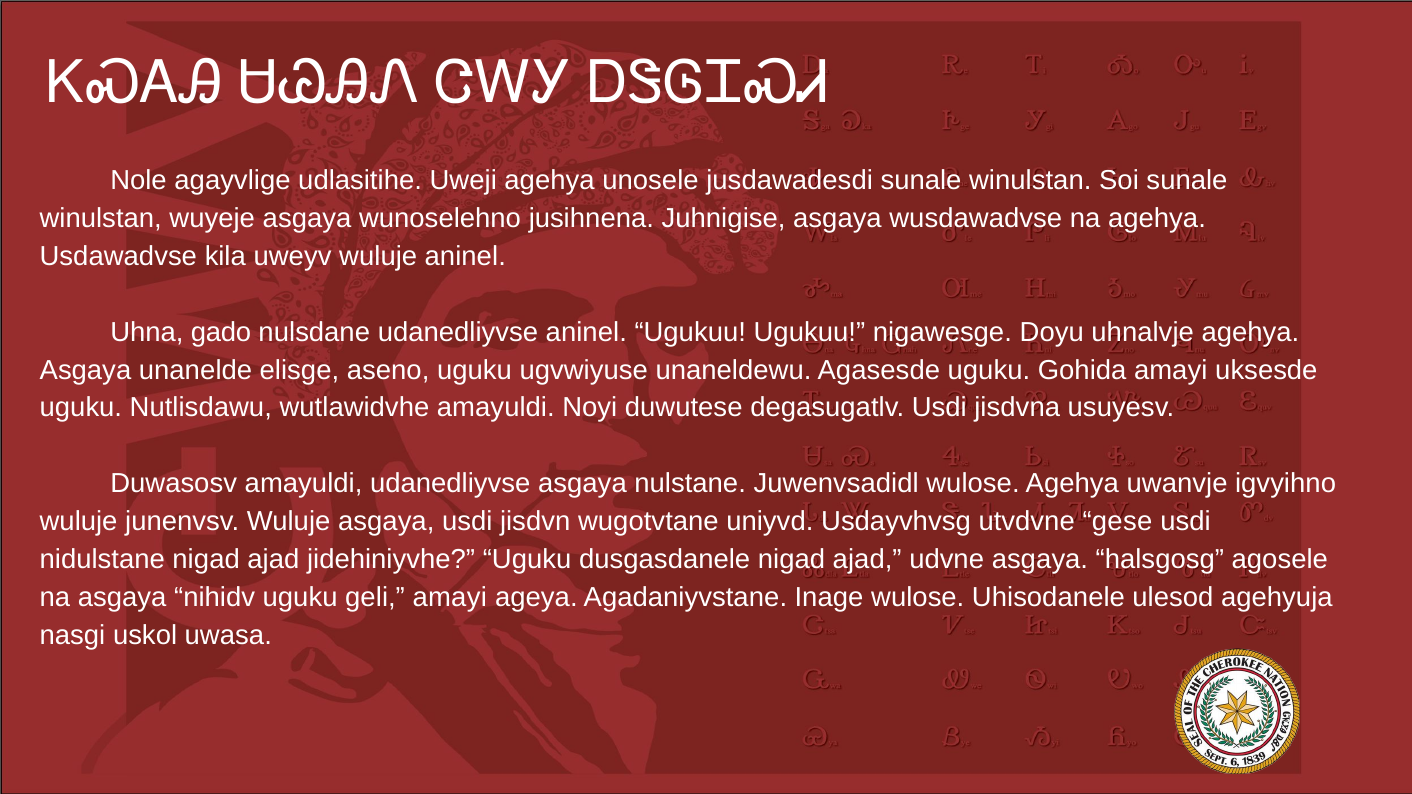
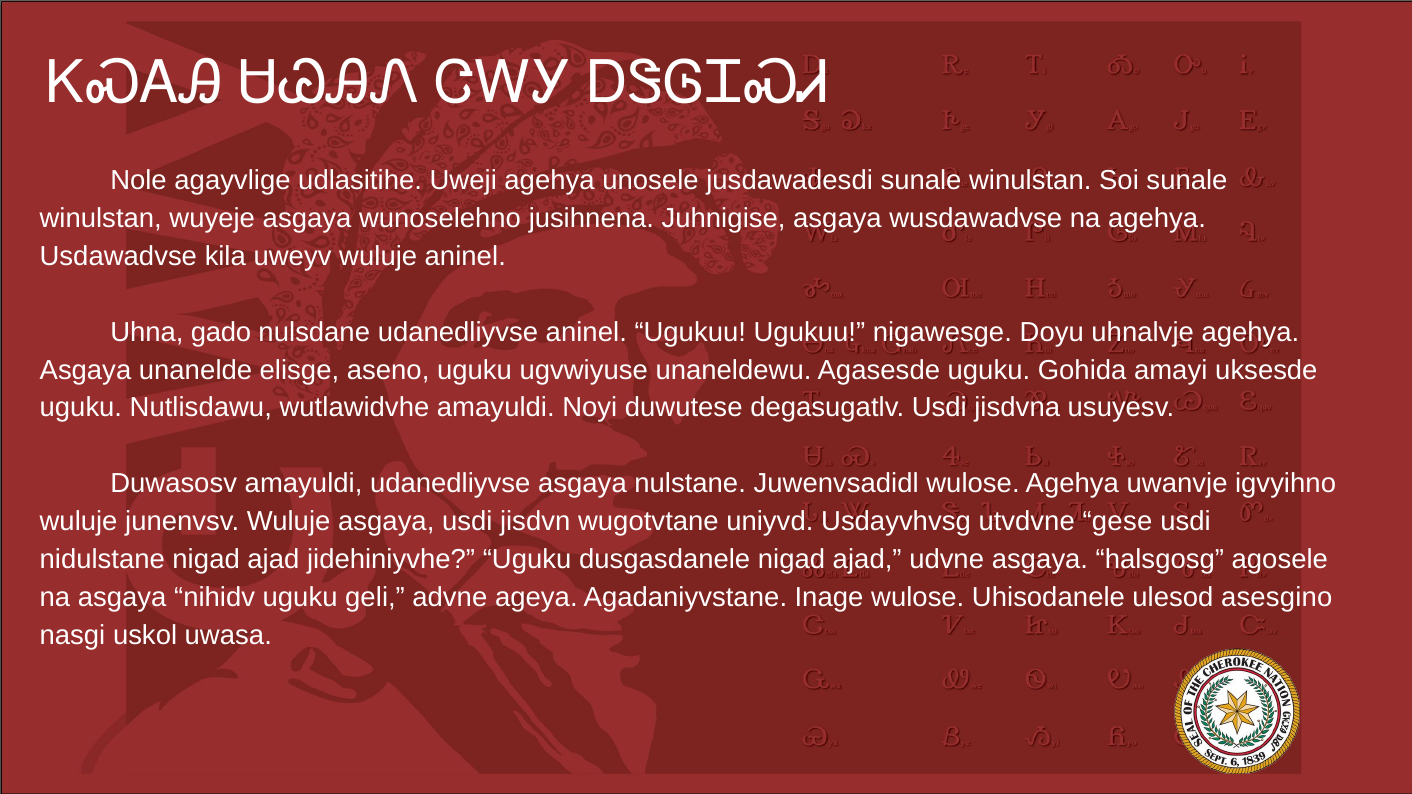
geli amayi: amayi -> advne (450, 597)
agehyuja: agehyuja -> asesgino (1277, 597)
